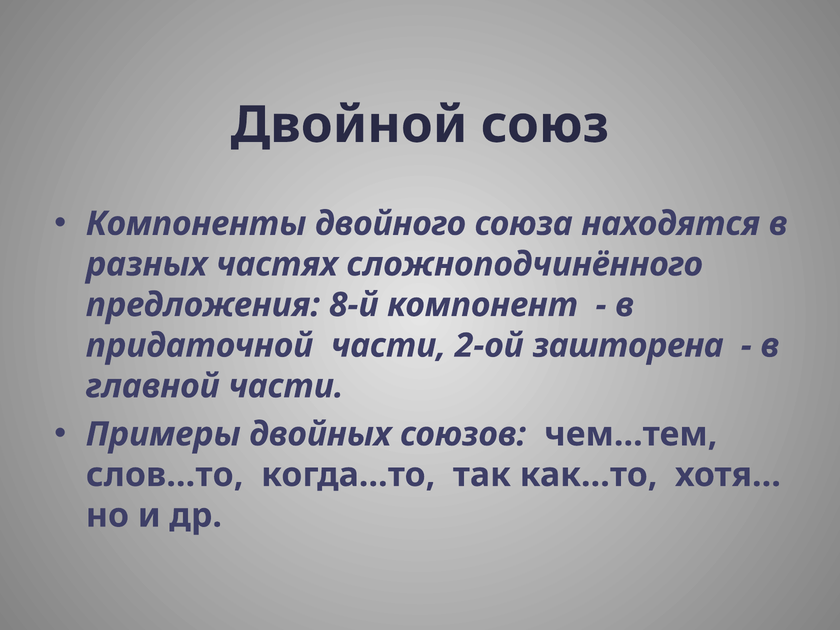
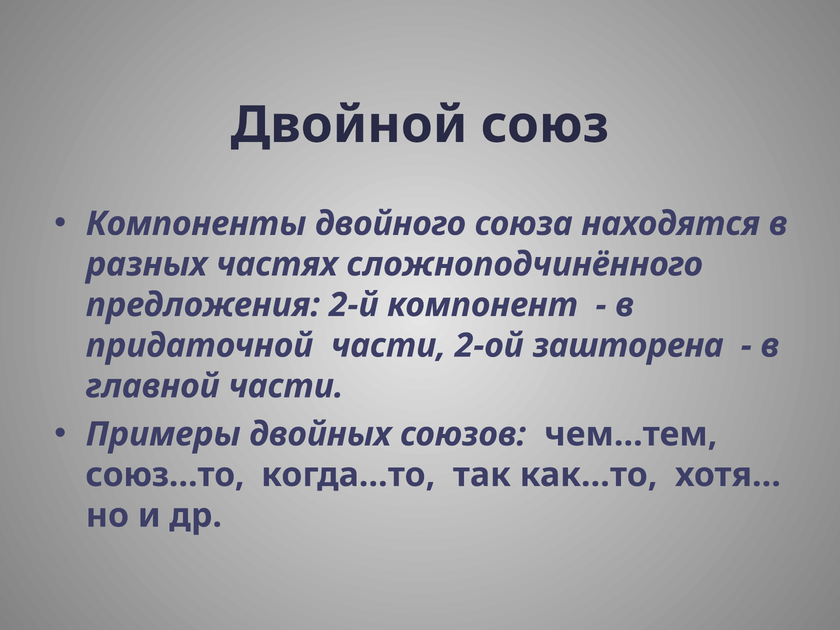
8-й: 8-й -> 2-й (354, 305)
слов…то: слов…то -> союз…то (165, 475)
